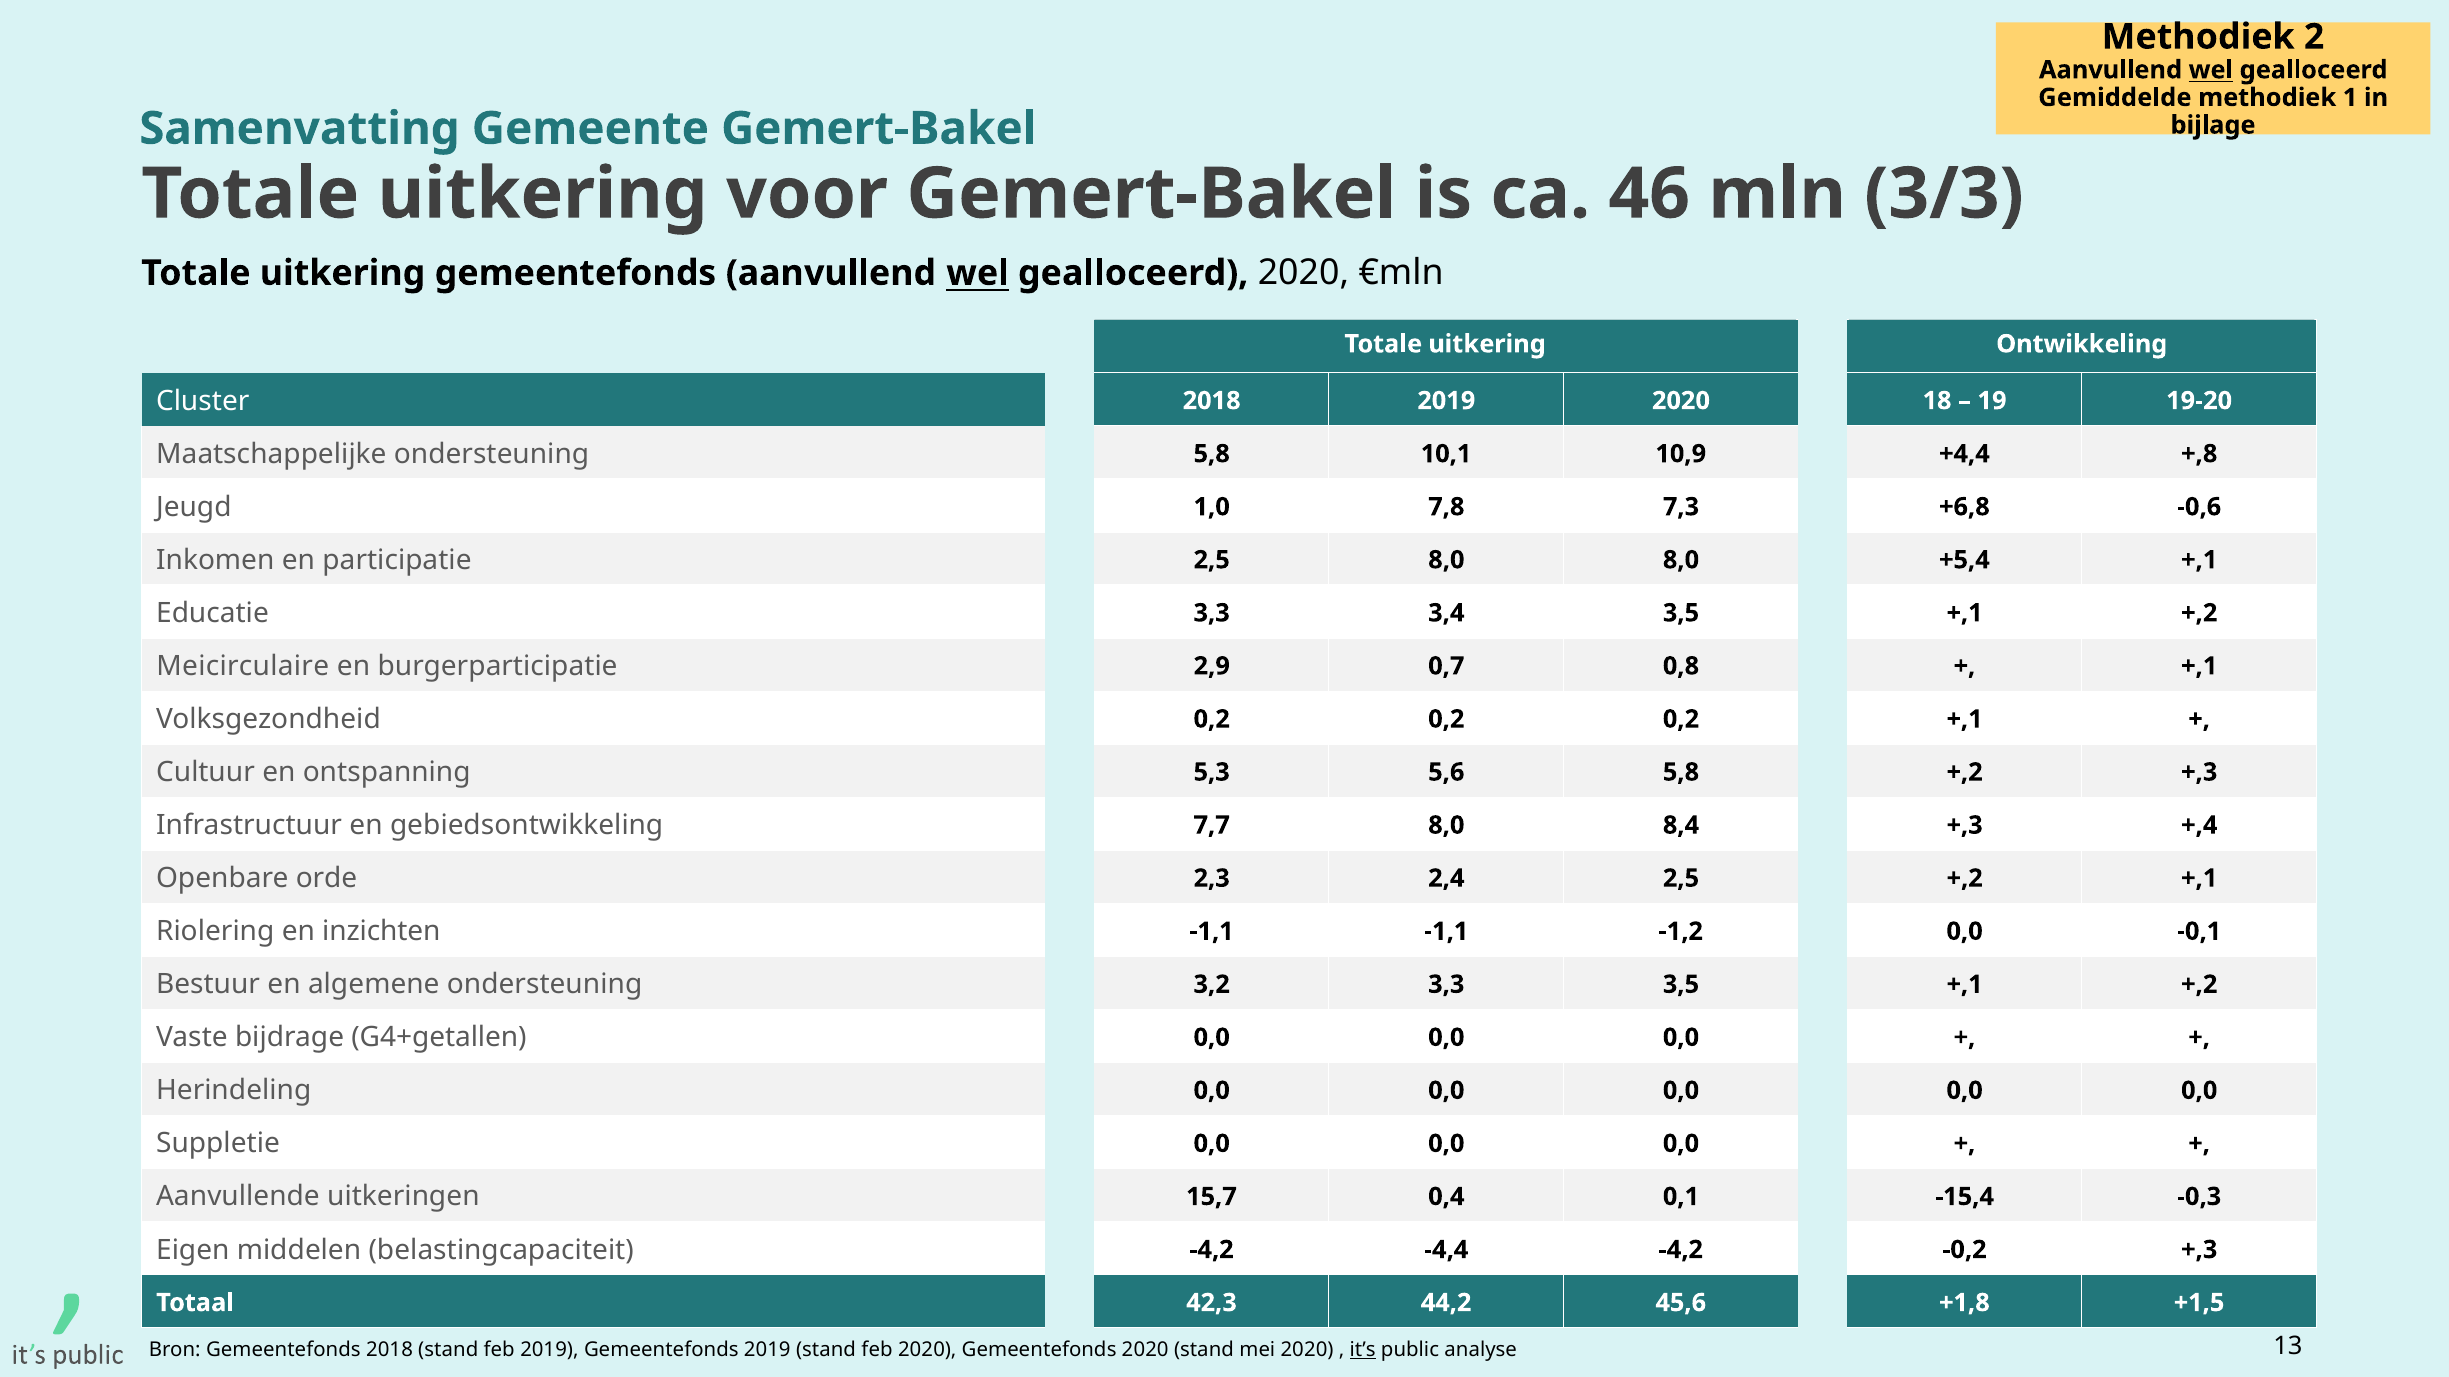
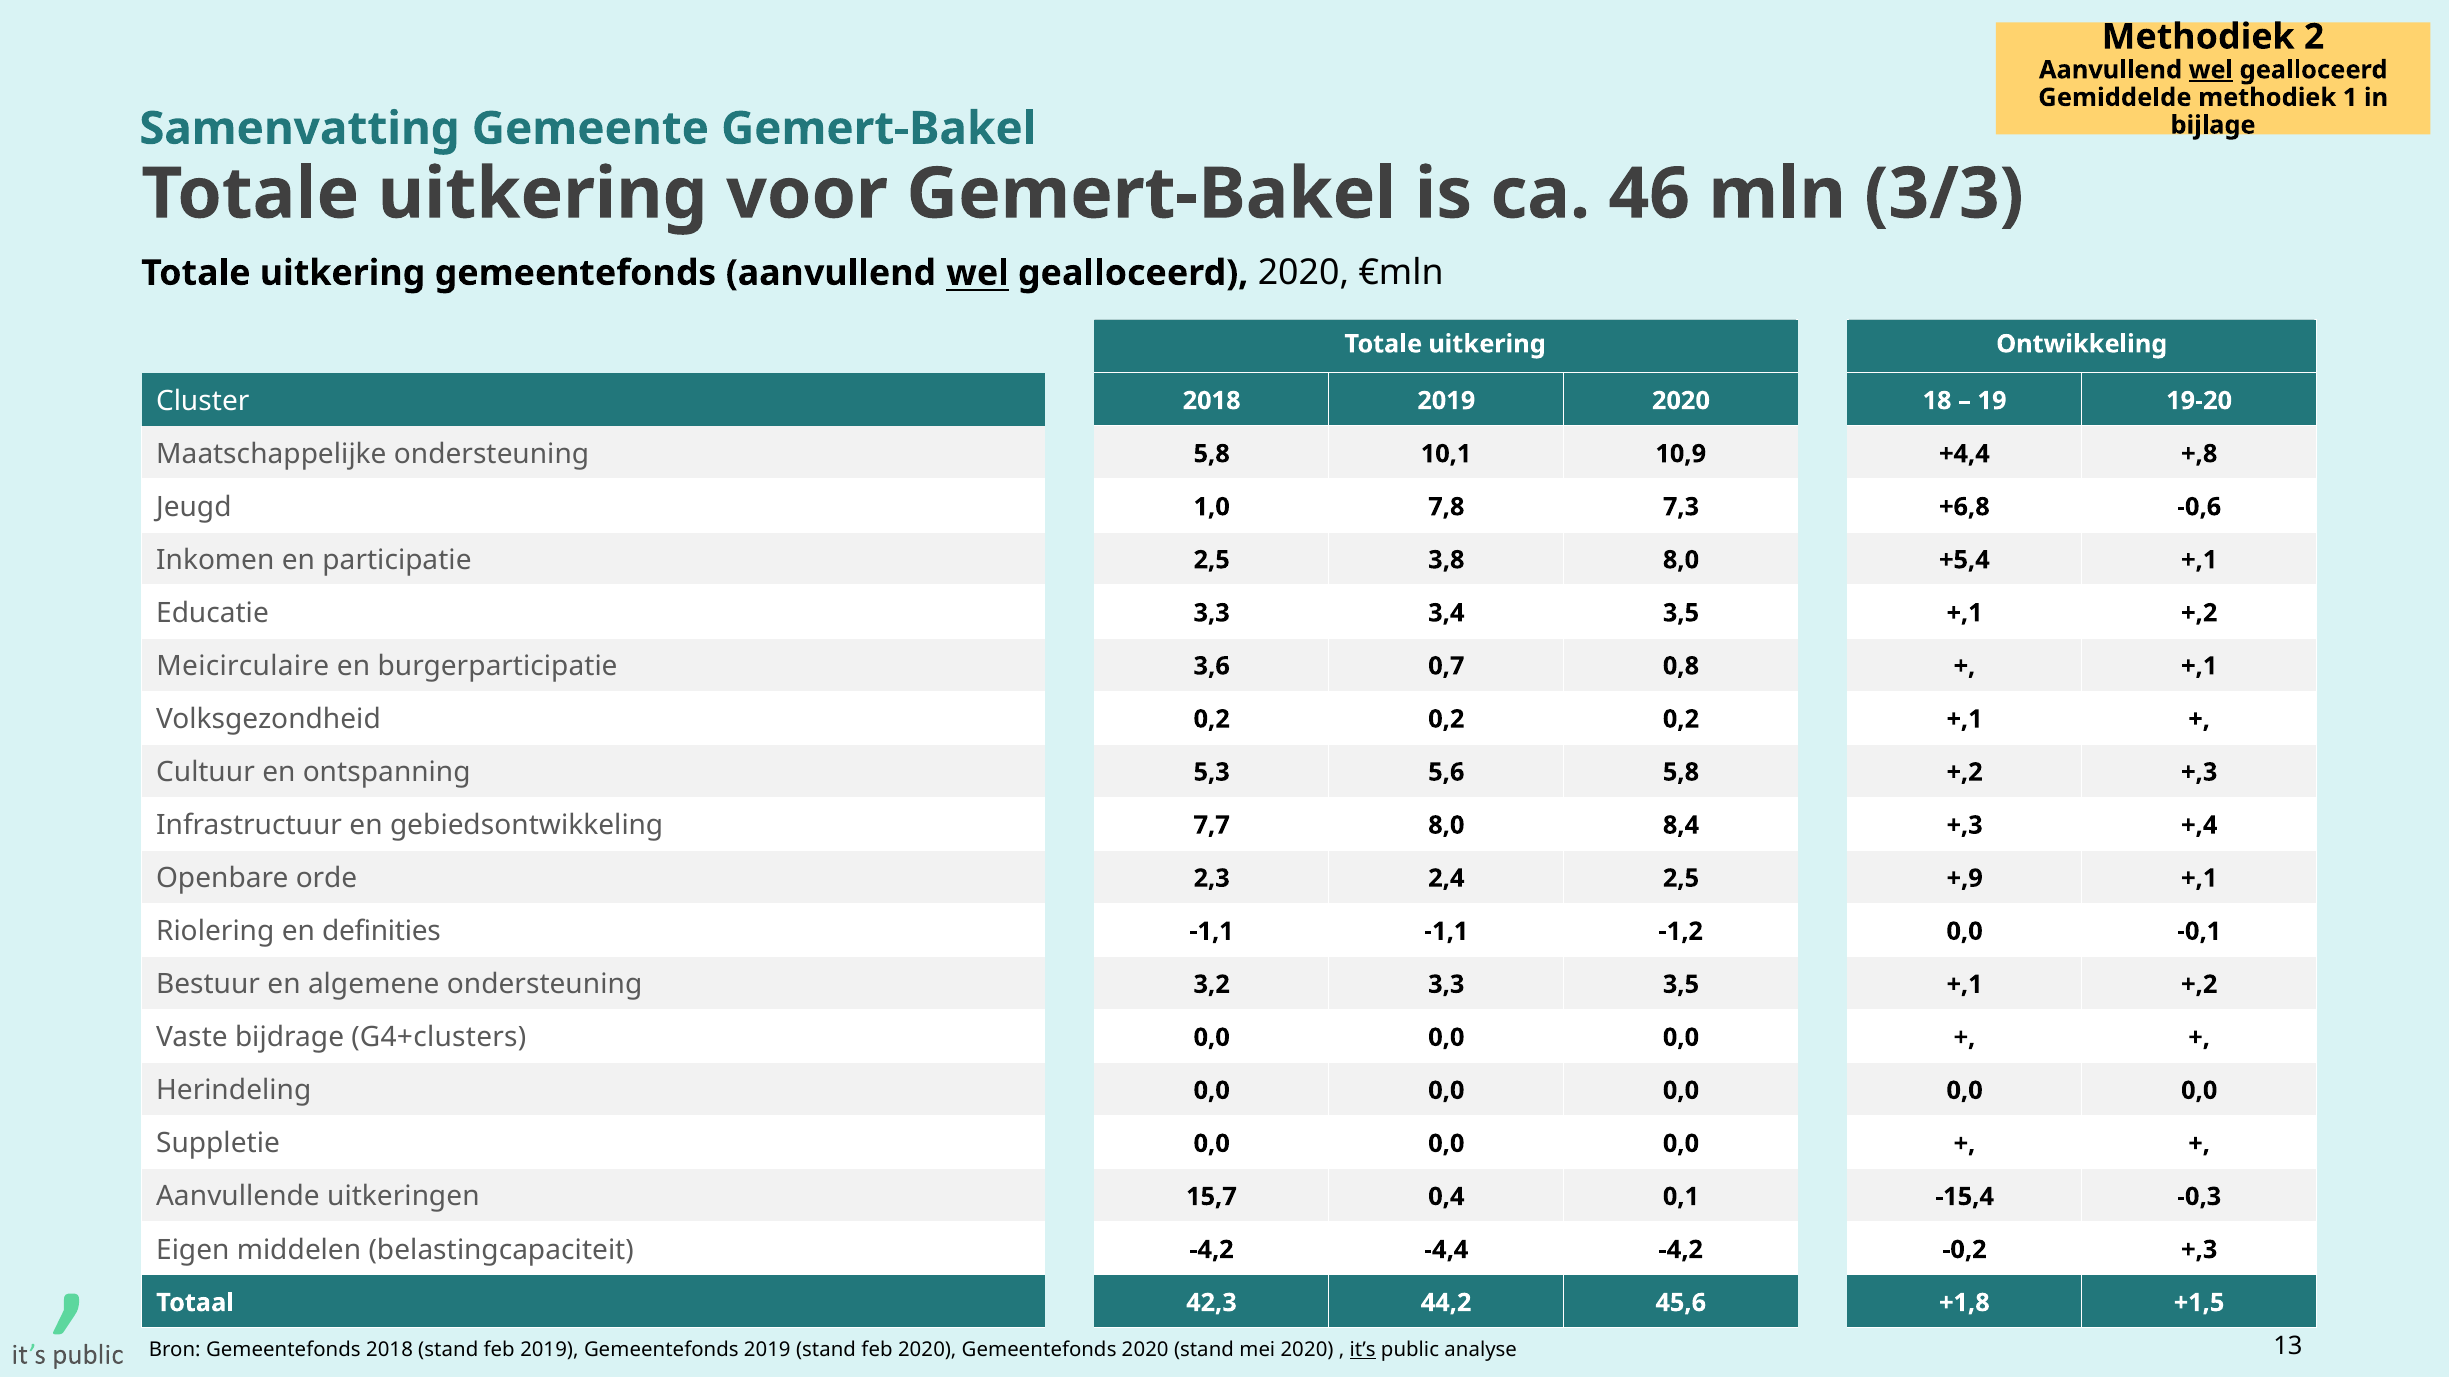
wel underline: none -> present (2211, 70)
2,5 8,0: 8,0 -> 3,8 (1446, 560)
2,9: 2,9 -> 3,6 (1212, 666)
2,5 +,2: +,2 -> +,9 (1965, 879)
inzichten: inzichten -> definities (381, 932)
G4+getallen: G4+getallen -> G4+clusters (439, 1038)
